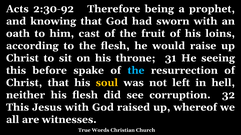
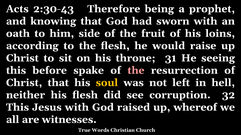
2:30-92: 2:30-92 -> 2:30-43 (54, 9)
cast: cast -> side (89, 34)
the colour: light blue -> pink (136, 71)
